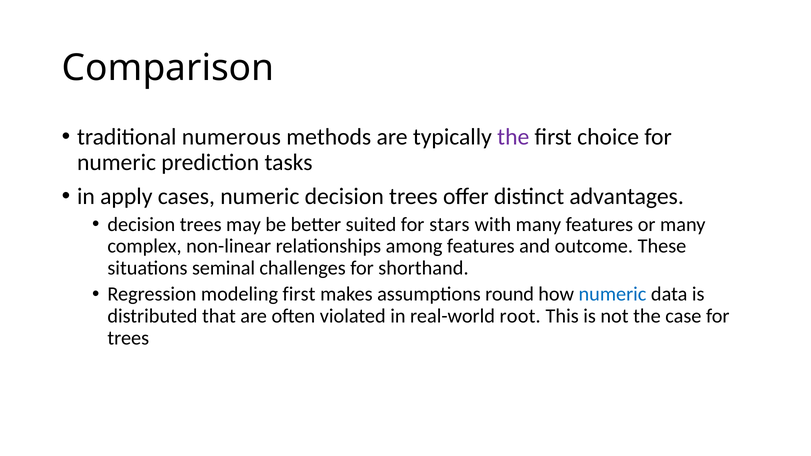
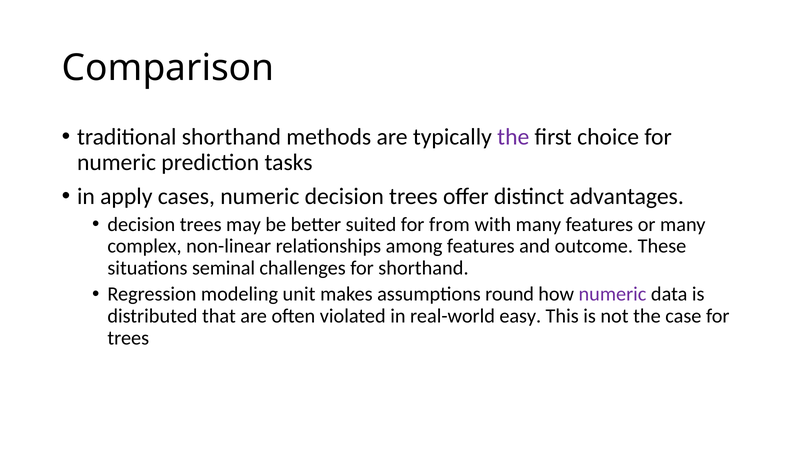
traditional numerous: numerous -> shorthand (231, 137)
stars: stars -> from (449, 224)
modeling first: first -> unit (299, 294)
numeric colour: blue -> purple (613, 294)
root: root -> easy (520, 316)
